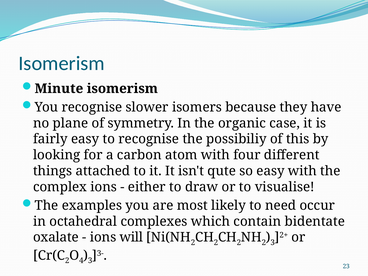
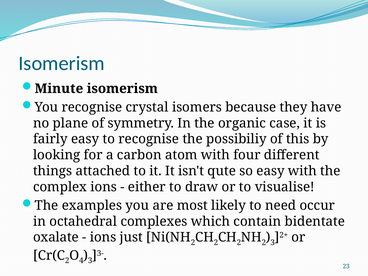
slower: slower -> crystal (147, 107)
will: will -> just (131, 237)
